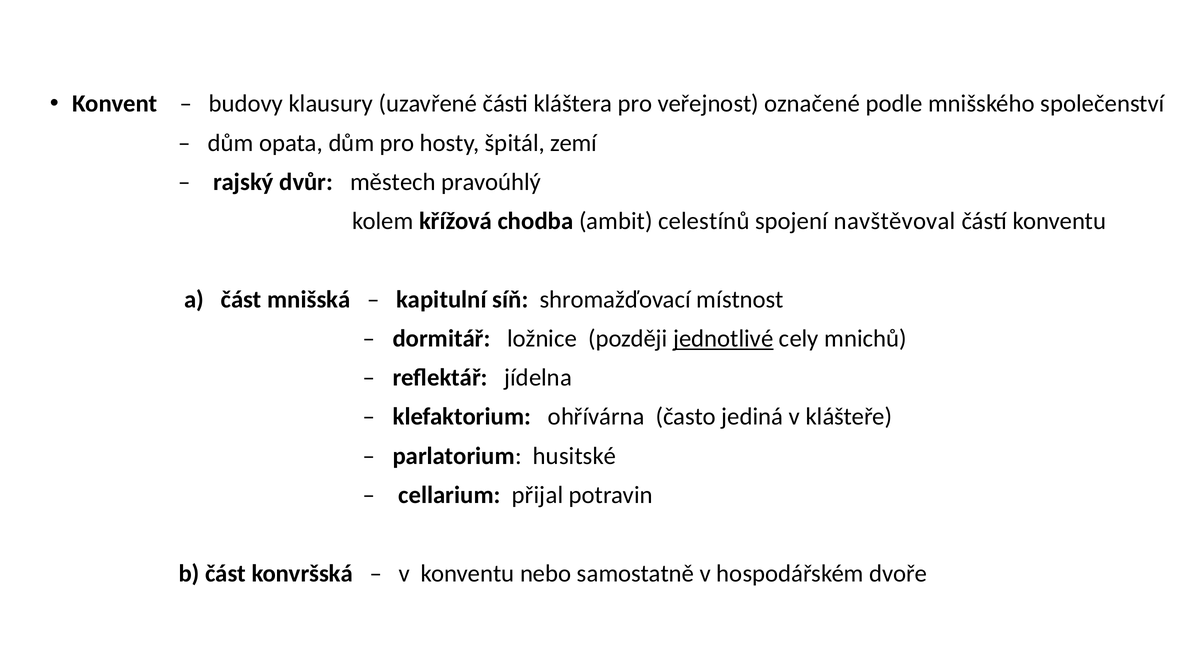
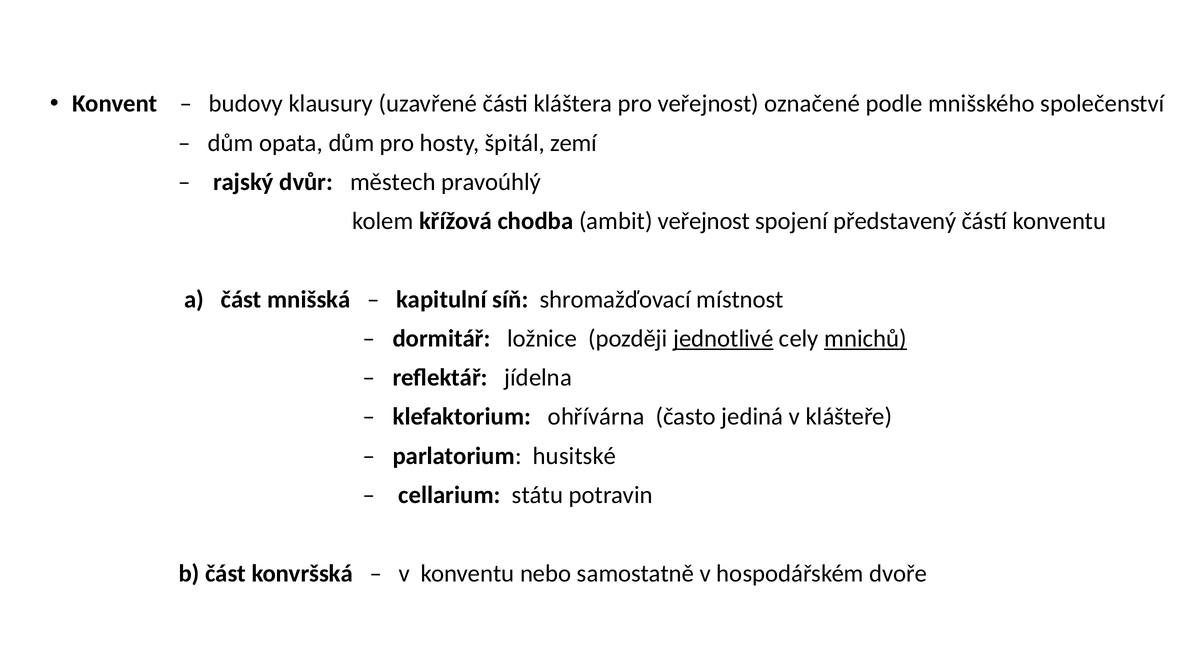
ambit celestínů: celestínů -> veřejnost (704, 221)
navštěvoval: navštěvoval -> představený (895, 221)
mnichů underline: none -> present (866, 338)
přijal: přijal -> státu (538, 495)
